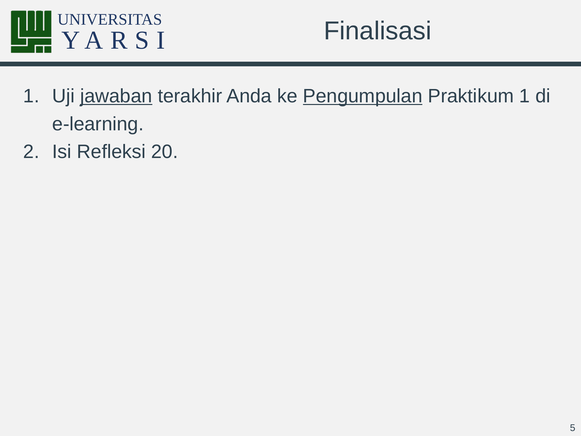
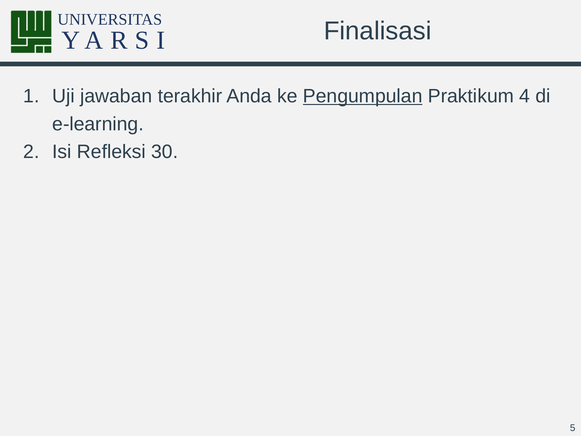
jawaban underline: present -> none (116, 96)
Praktikum 1: 1 -> 4 (525, 96)
20: 20 -> 30 (165, 152)
